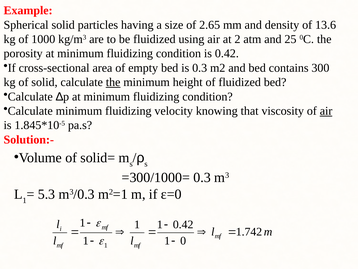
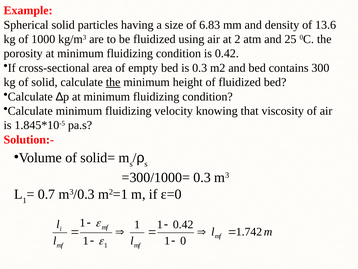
2.65: 2.65 -> 6.83 (210, 25)
air underline: present -> none (326, 111)
5.3: 5.3 -> 0.7 (47, 194)
